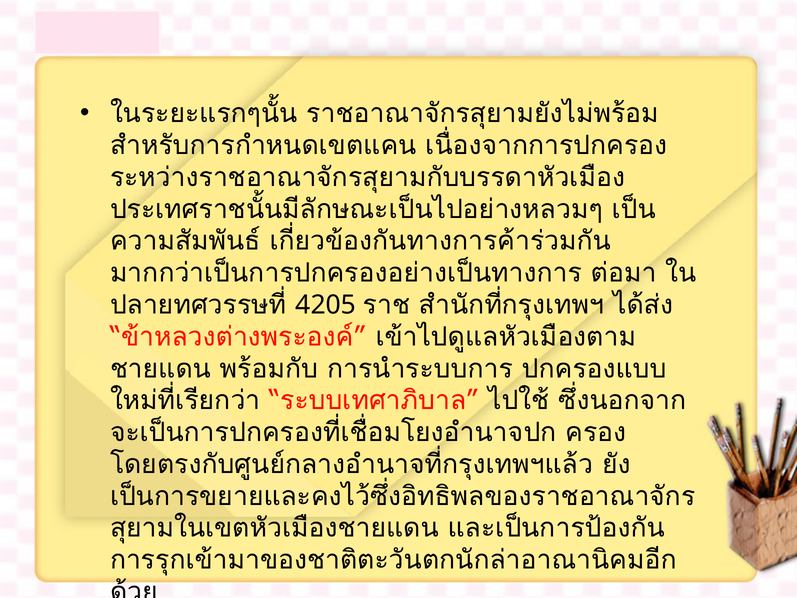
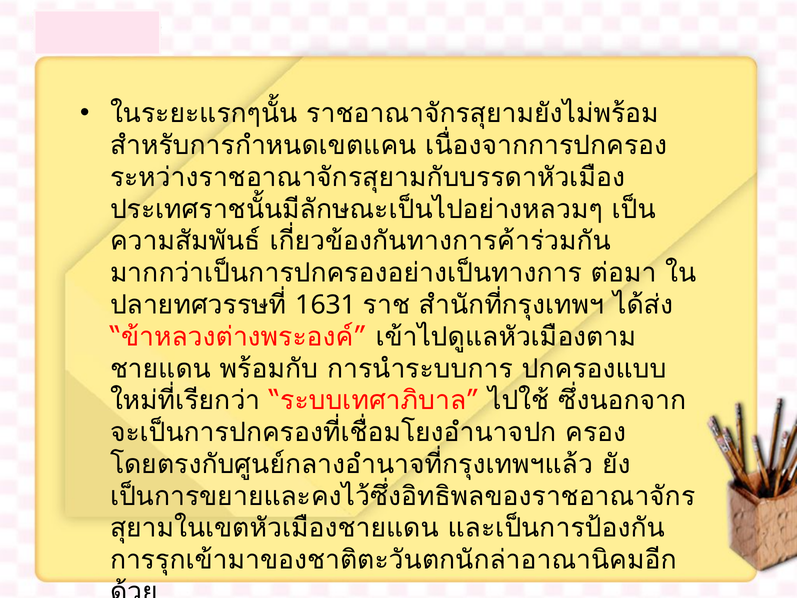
4205: 4205 -> 1631 (326, 305)
